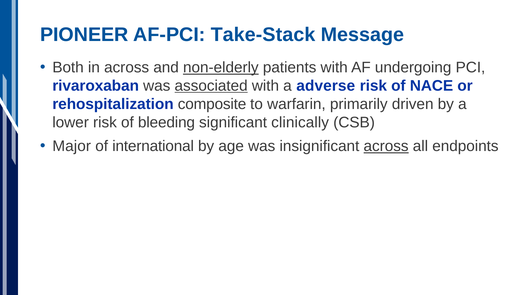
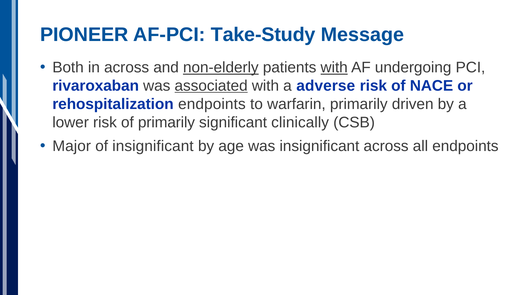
Take-Stack: Take-Stack -> Take-Study (263, 35)
with underline: none -> present (334, 68)
rehospitalization composite: composite -> endpoints (212, 104)
of bleeding: bleeding -> primarily (166, 123)
of international: international -> insignificant (153, 146)
across underline: present -> none (386, 146)
